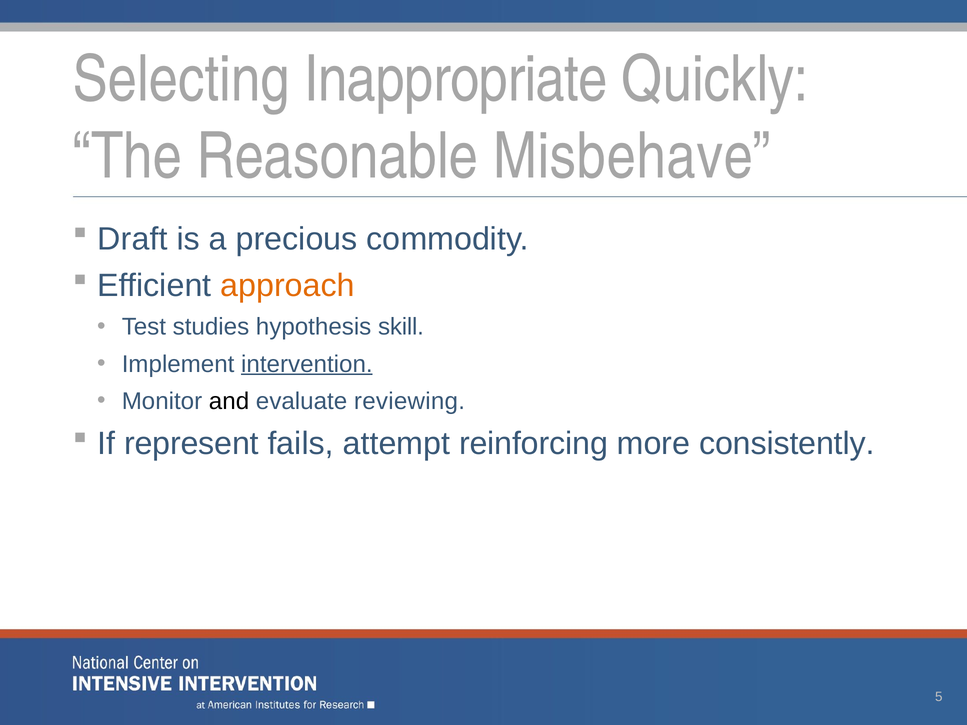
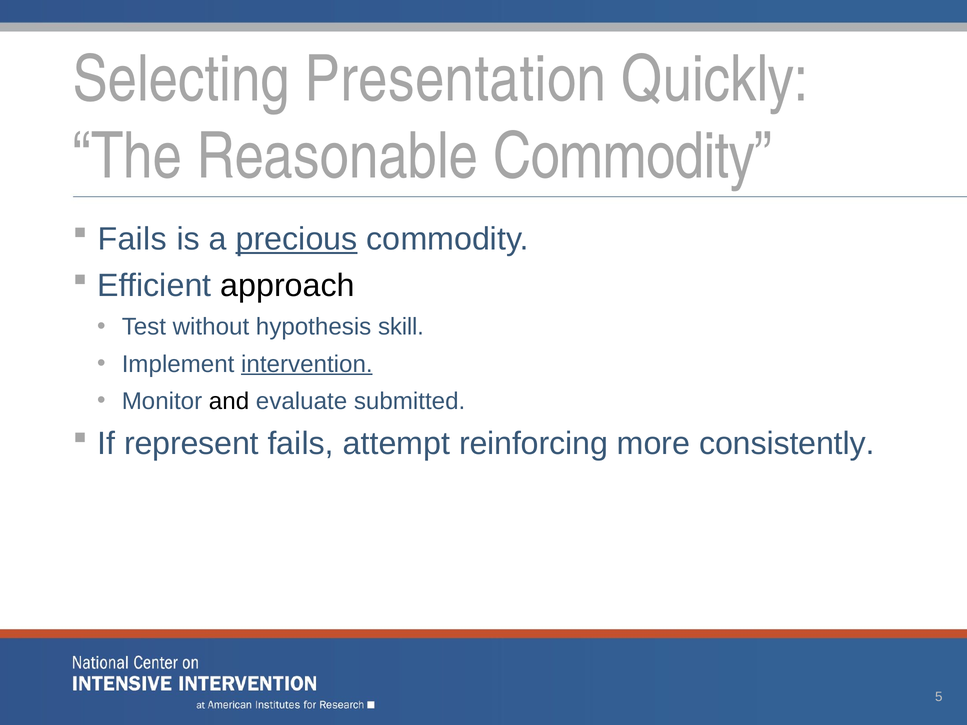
Inappropriate: Inappropriate -> Presentation (455, 79)
Reasonable Misbehave: Misbehave -> Commodity (633, 157)
Draft: Draft -> Fails (132, 239)
precious underline: none -> present (297, 239)
approach colour: orange -> black (288, 286)
studies: studies -> without (211, 327)
reviewing: reviewing -> submitted (410, 401)
